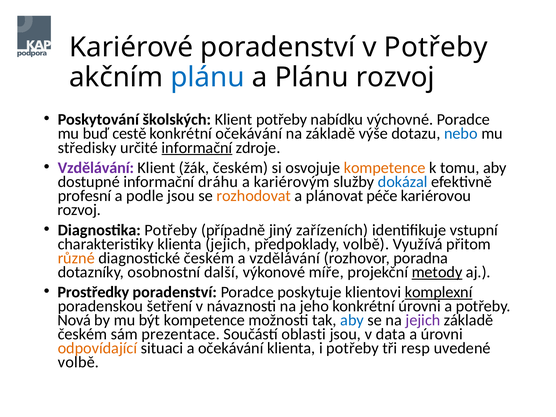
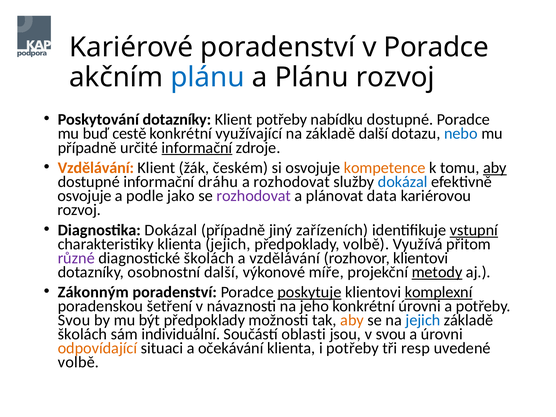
v Potřeby: Potřeby -> Poradce (436, 47)
Poskytování školských: školských -> dotazníky (177, 120)
nabídku výchovné: výchovné -> dostupné (400, 120)
konkrétní očekávání: očekávání -> využívající (249, 134)
základě výše: výše -> další (373, 134)
středisky: středisky -> případně (87, 148)
Vzdělávání colour: purple -> orange (96, 168)
aby underline: none -> present (495, 168)
a kariérovým: kariérovým -> rozhodovat (292, 182)
profesní: profesní -> osvojuje (85, 196)
podle jsou: jsou -> jako (181, 196)
rozhodovat colour: orange -> purple (254, 196)
péče: péče -> data (382, 196)
Diagnostika Potřeby: Potřeby -> Dokázal (171, 230)
vstupní underline: none -> present (474, 230)
různé colour: orange -> purple (76, 258)
diagnostické českém: českém -> školách (209, 258)
rozhovor poradna: poradna -> klientovi (421, 258)
Prostředky: Prostředky -> Zákonným (93, 292)
poskytuje underline: none -> present (309, 292)
Nová: Nová -> Svou (74, 320)
být kompetence: kompetence -> předpoklady (204, 320)
aby colour: blue -> orange (352, 320)
jejich colour: purple -> blue (423, 320)
českém: českém -> školách (82, 334)
prezentace: prezentace -> individuální (181, 334)
v data: data -> svou (391, 334)
